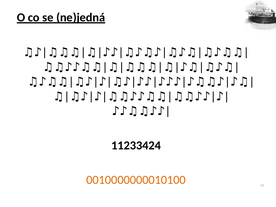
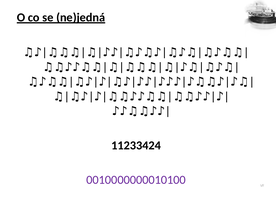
0010000000010100 colour: orange -> purple (136, 180)
